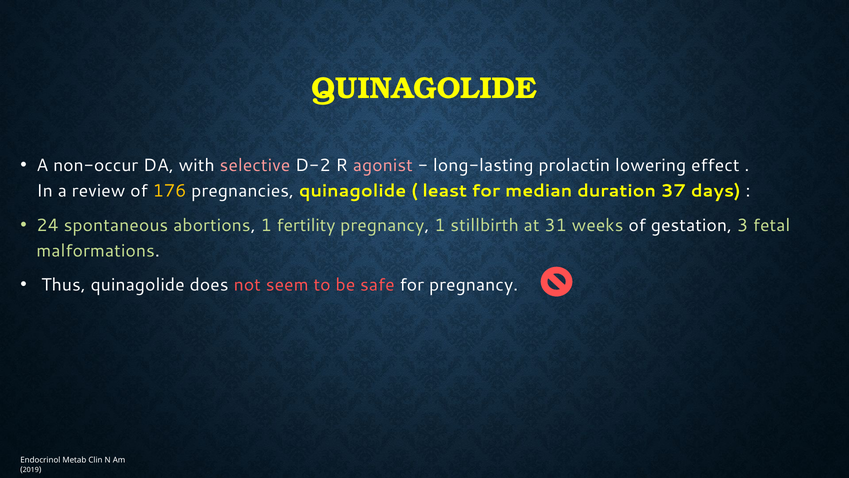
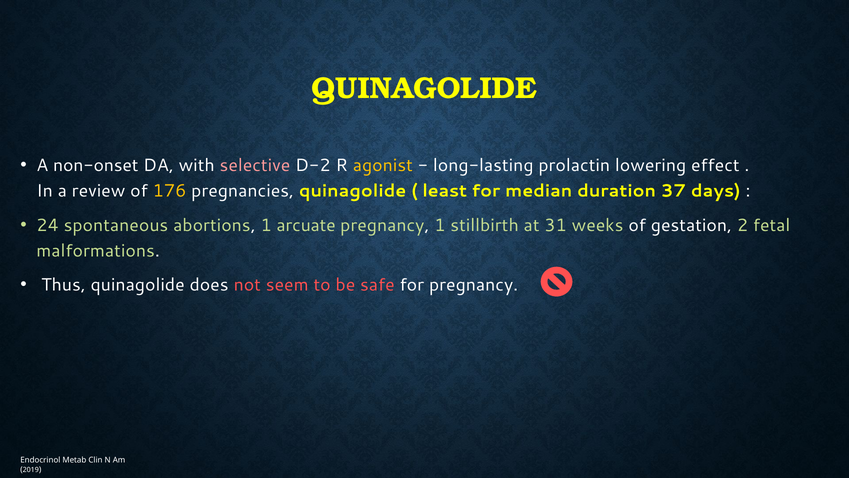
non-occur: non-occur -> non-onset (96, 165)
agonist colour: pink -> yellow (383, 165)
fertility: fertility -> arcuate (306, 225)
3: 3 -> 2 (743, 225)
